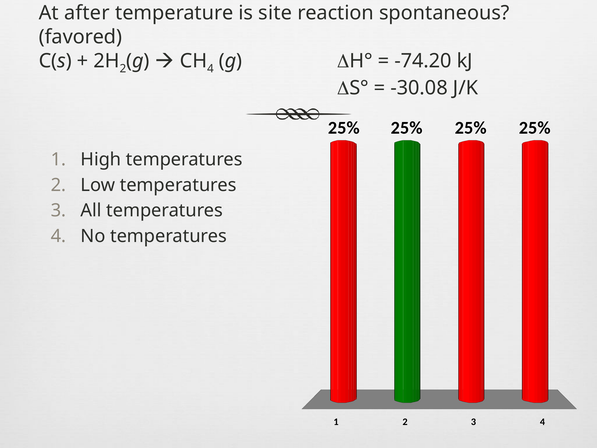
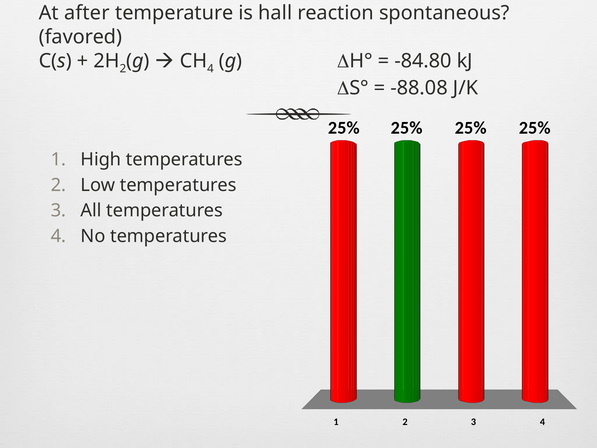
site: site -> hall (275, 13)
-74.20: -74.20 -> -84.80 (423, 61)
-30.08: -30.08 -> -88.08 (419, 88)
